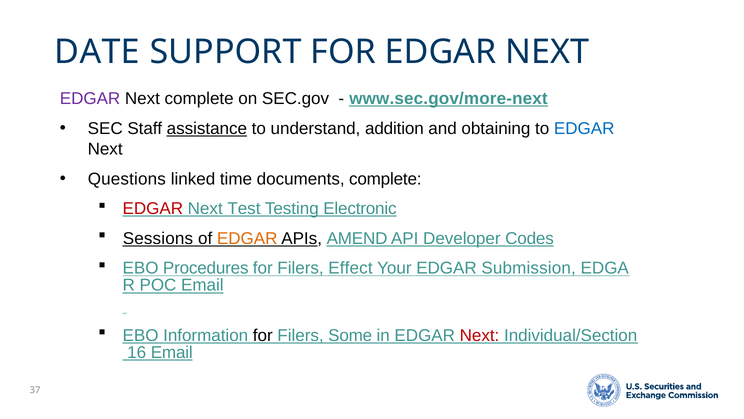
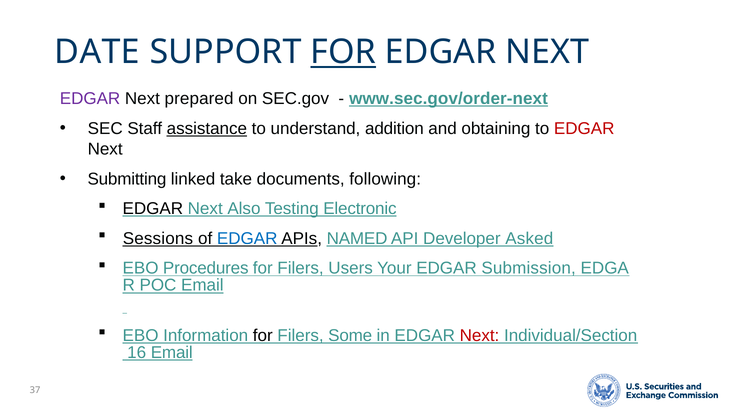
FOR underline: none -> present (343, 52)
Next complete: complete -> prepared (199, 98)
www.sec.gov/more-next: www.sec.gov/more-next -> www.sec.gov/order-next (449, 98)
EDGAR colour: blue -> red (584, 128)
Questions: Questions -> Submitting (127, 179)
time: time -> take (236, 179)
documents complete: complete -> following (385, 179)
EDGAR colour: red -> black (153, 208)
Test: Test -> Also (244, 208)
EDGAR colour: orange -> blue (247, 238)
AMEND: AMEND -> NAMED (357, 238)
Codes: Codes -> Asked (529, 238)
Effect: Effect -> Users (351, 268)
